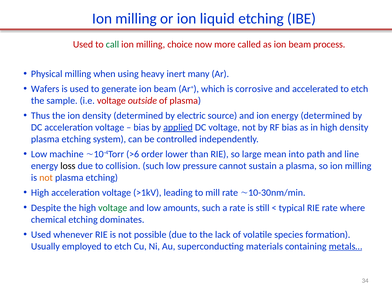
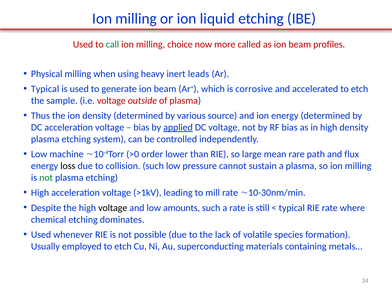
process: process -> profiles (329, 44)
many: many -> leads (198, 74)
Wafers: Wafers -> Typical (45, 89)
electric: electric -> various (191, 116)
>6: >6 -> >0 (133, 154)
into: into -> rare (297, 154)
line: line -> flux (352, 154)
not colour: orange -> green (46, 178)
voltage colour: green -> black (113, 208)
metals… underline: present -> none (345, 246)
